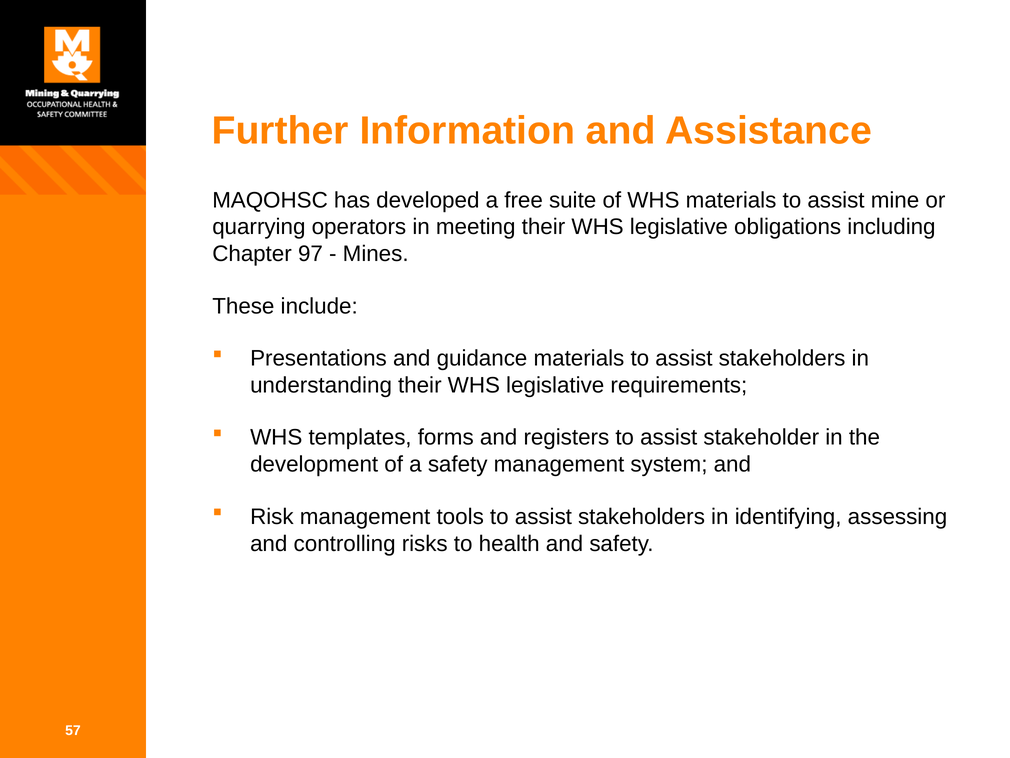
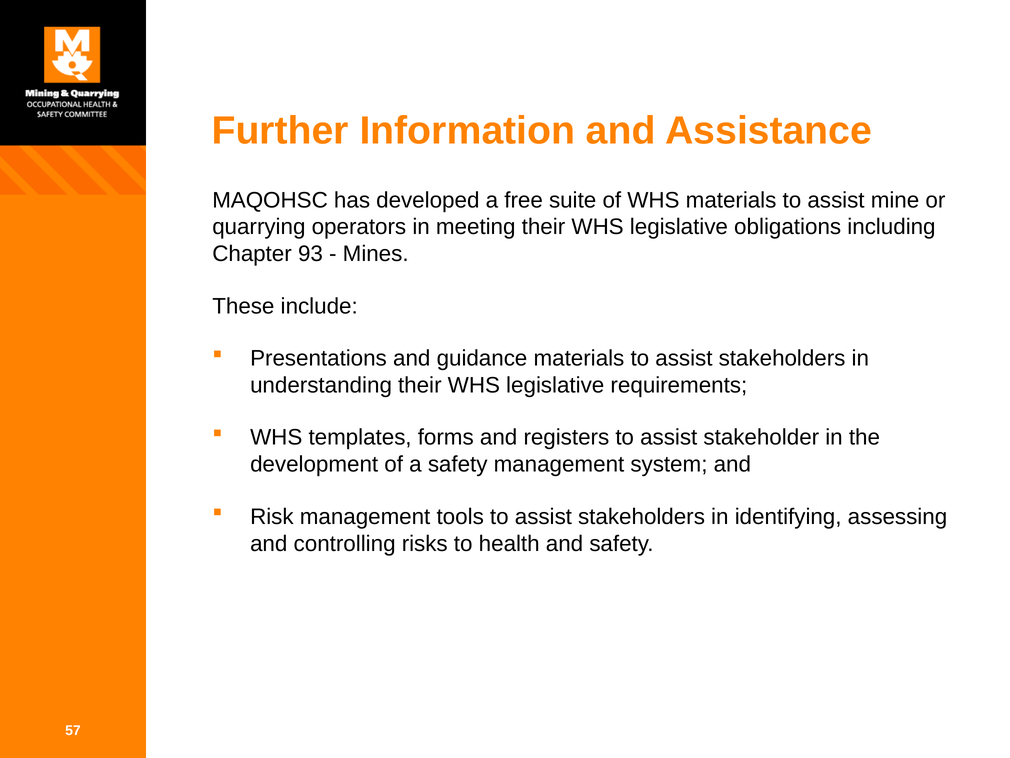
97: 97 -> 93 (310, 254)
